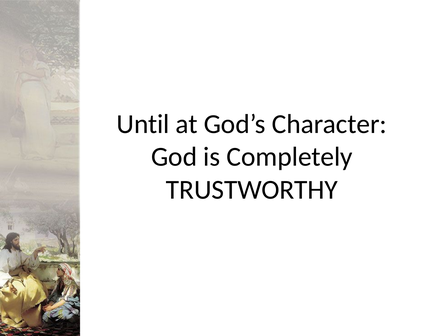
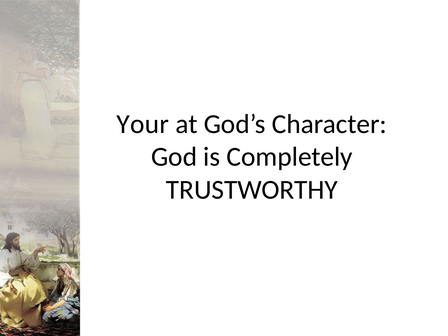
Until: Until -> Your (143, 124)
